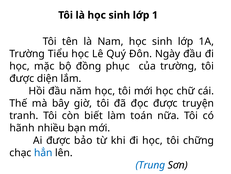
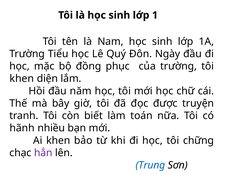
được: được -> khen (22, 78)
Ai được: được -> khen (58, 140)
hẳn colour: blue -> purple (43, 152)
